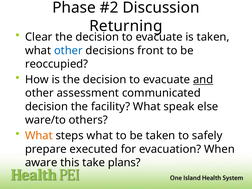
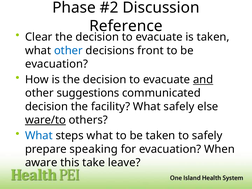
Returning: Returning -> Reference (126, 26)
reoccupied: reoccupied -> evacuation (57, 64)
assessment: assessment -> suggestions (88, 93)
What speak: speak -> safely (179, 107)
ware/to underline: none -> present (45, 120)
What colour: orange -> blue (39, 136)
executed: executed -> speaking (94, 149)
plans: plans -> leave (124, 163)
